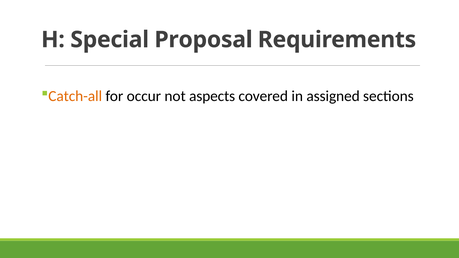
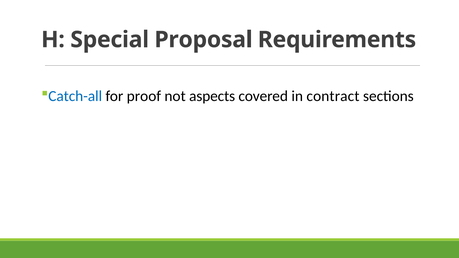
Catch-all colour: orange -> blue (75, 96)
occur: occur -> proof (144, 96)
assigned: assigned -> contract (333, 96)
